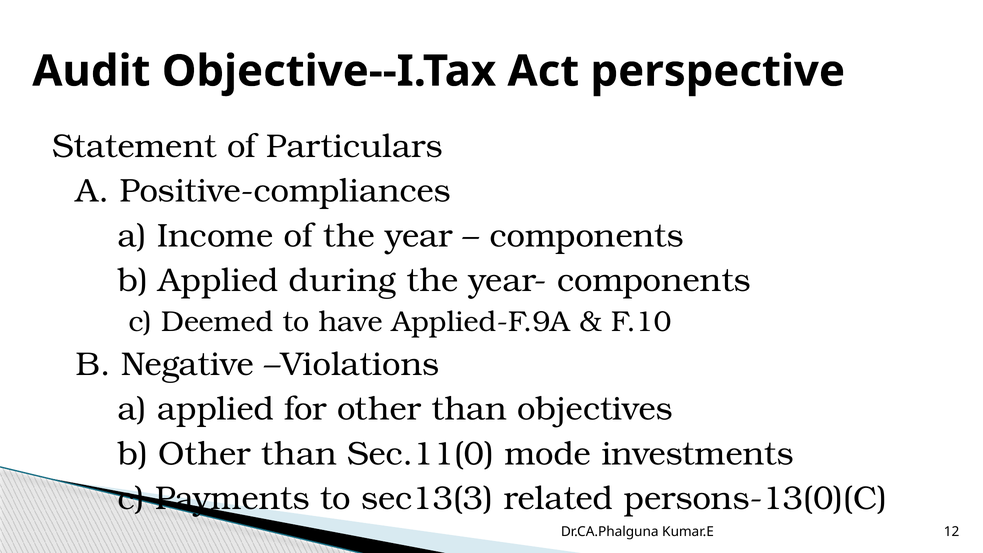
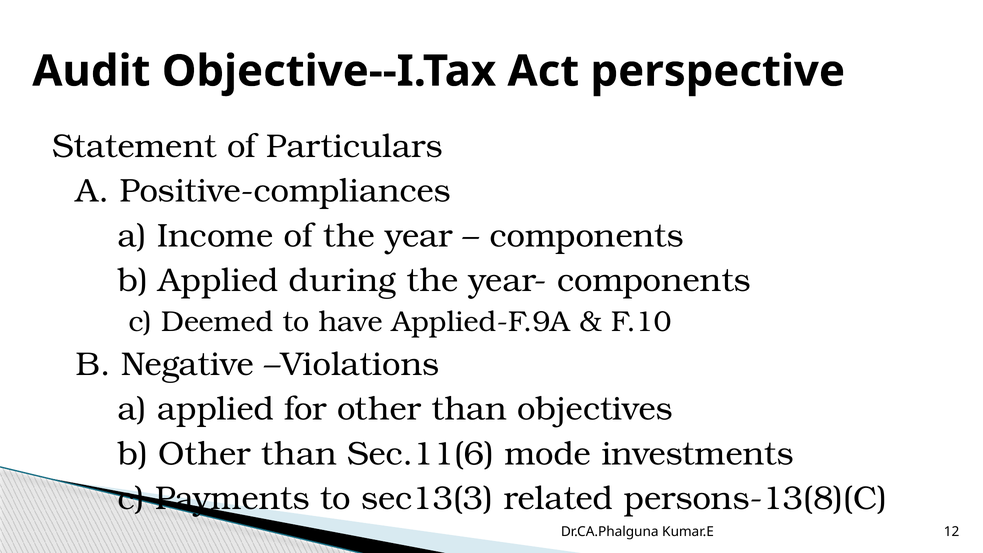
Sec.11(0: Sec.11(0 -> Sec.11(6 (421, 454)
persons-13(0)(C: persons-13(0)(C -> persons-13(8)(C (755, 498)
